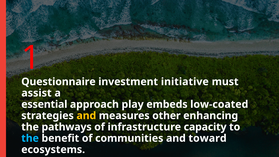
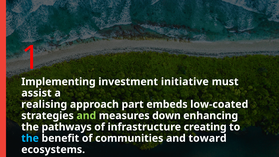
Questionnaire: Questionnaire -> Implementing (58, 82)
essential: essential -> realising (44, 104)
play: play -> part (133, 104)
and colour: yellow -> light green (86, 116)
other: other -> down (166, 116)
capacity: capacity -> creating (205, 127)
